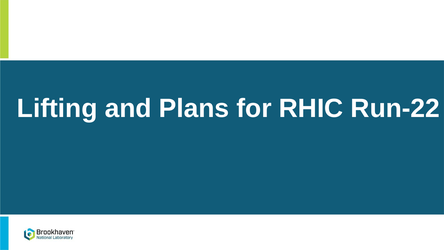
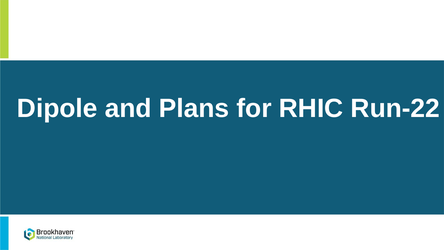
Lifting: Lifting -> Dipole (57, 108)
